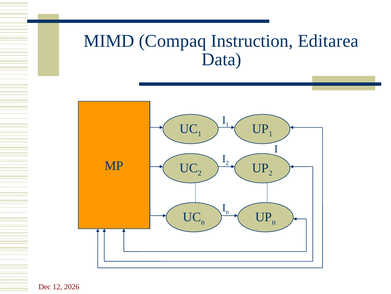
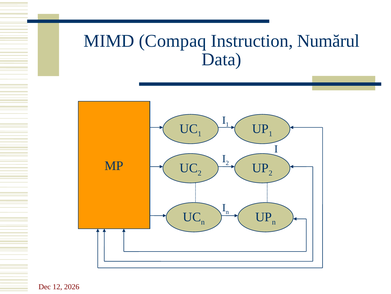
Editarea: Editarea -> Numărul (328, 41)
